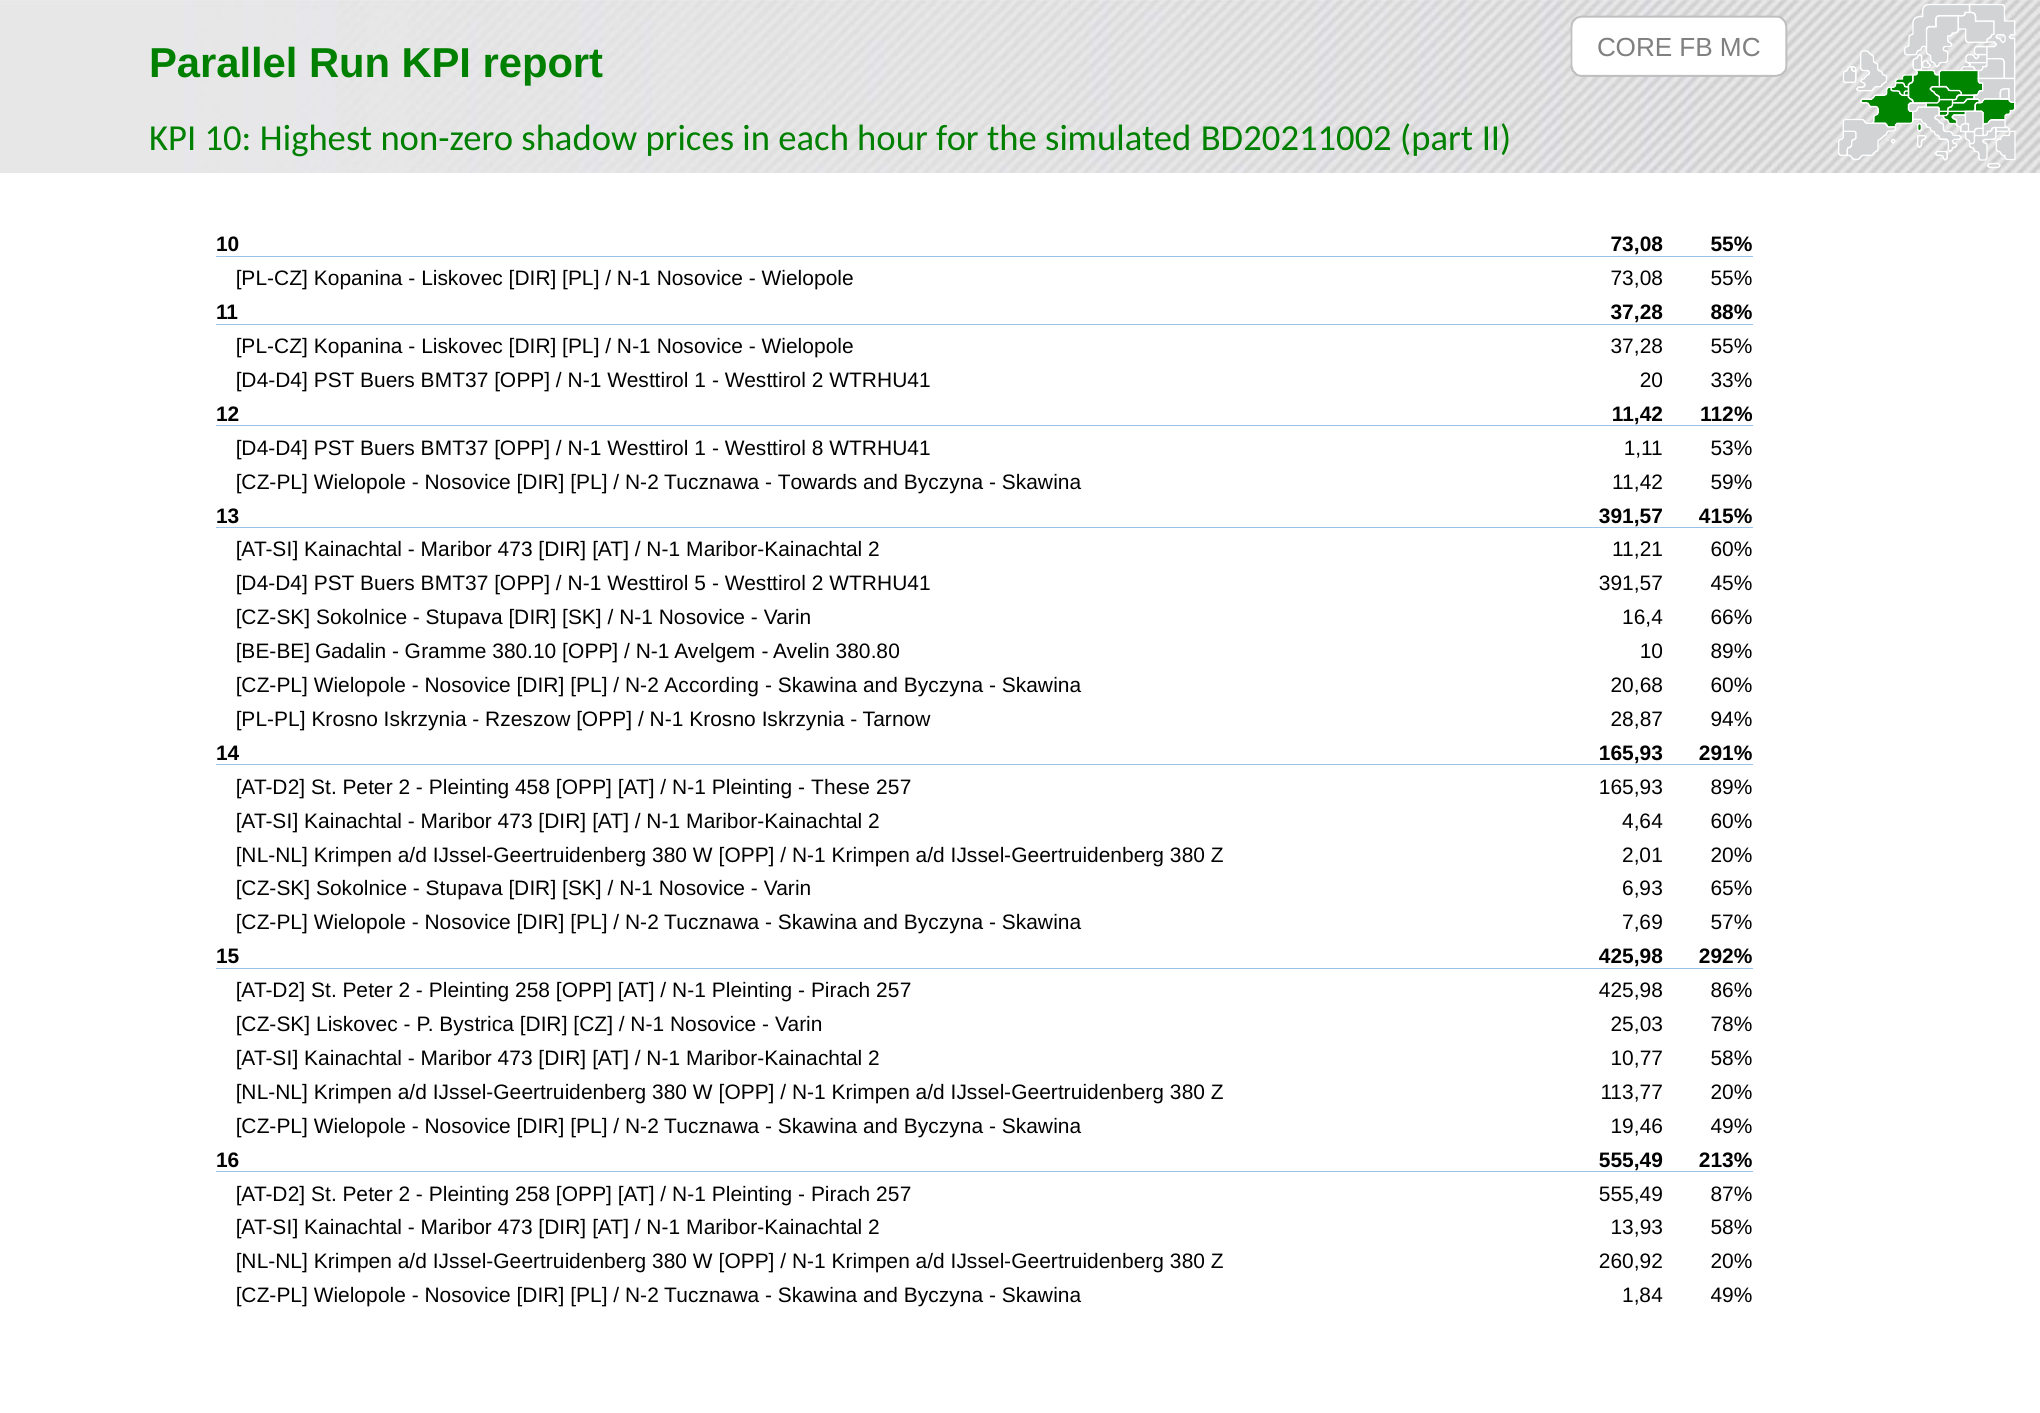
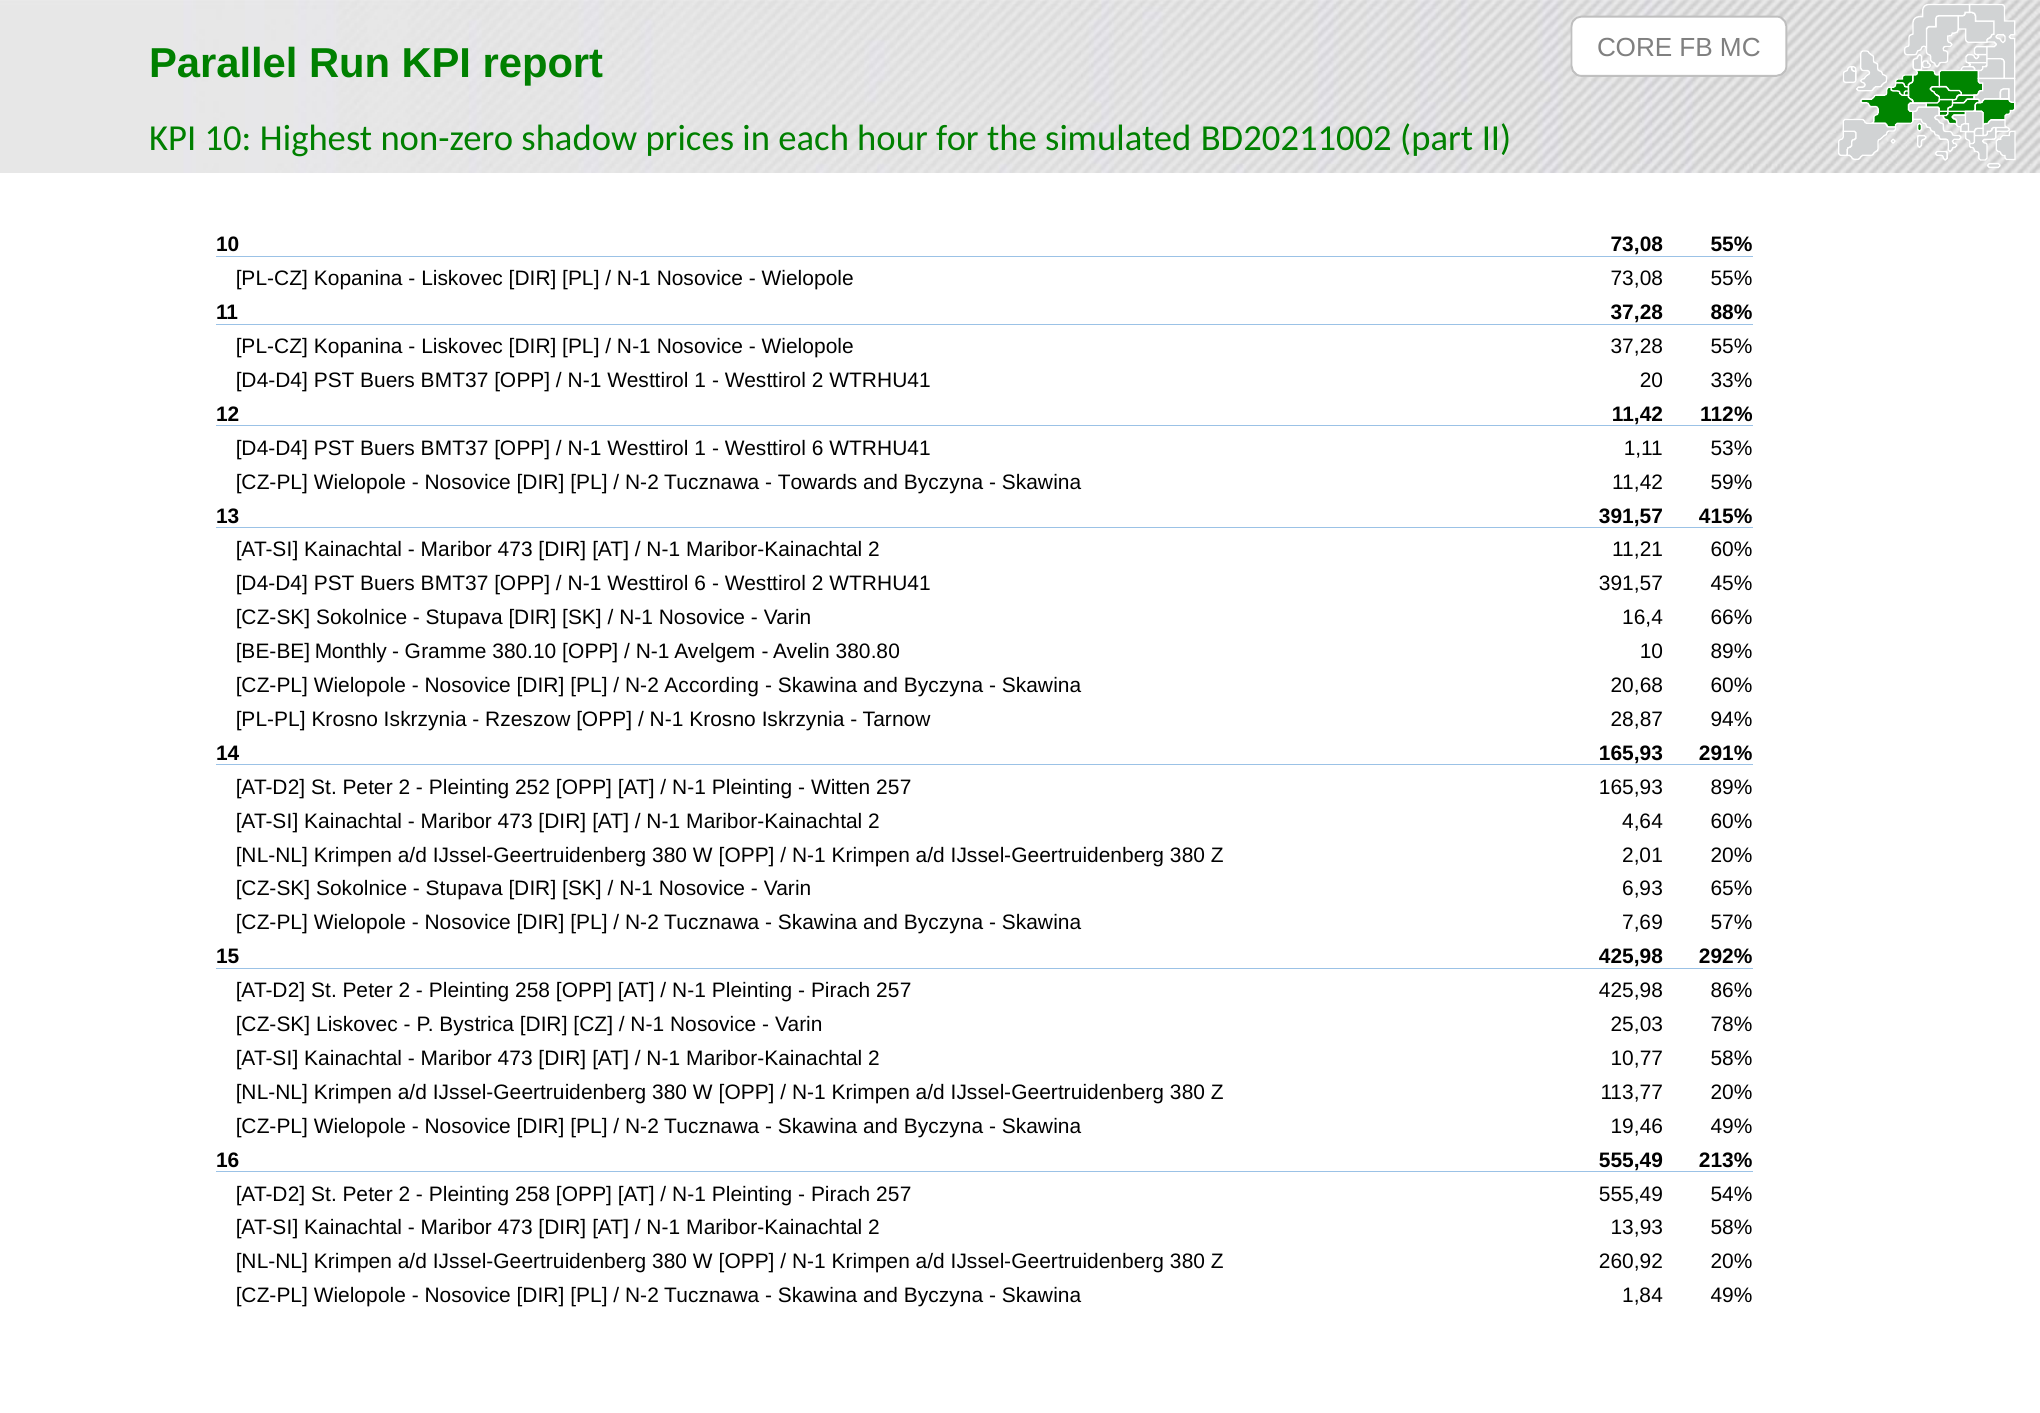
8: 8 -> 6 (818, 448)
N-1 Westtirol 5: 5 -> 6 (700, 584)
Gadalin: Gadalin -> Monthly (351, 651)
458: 458 -> 252 (533, 787)
These: These -> Witten (841, 787)
87%: 87% -> 54% (1732, 1194)
